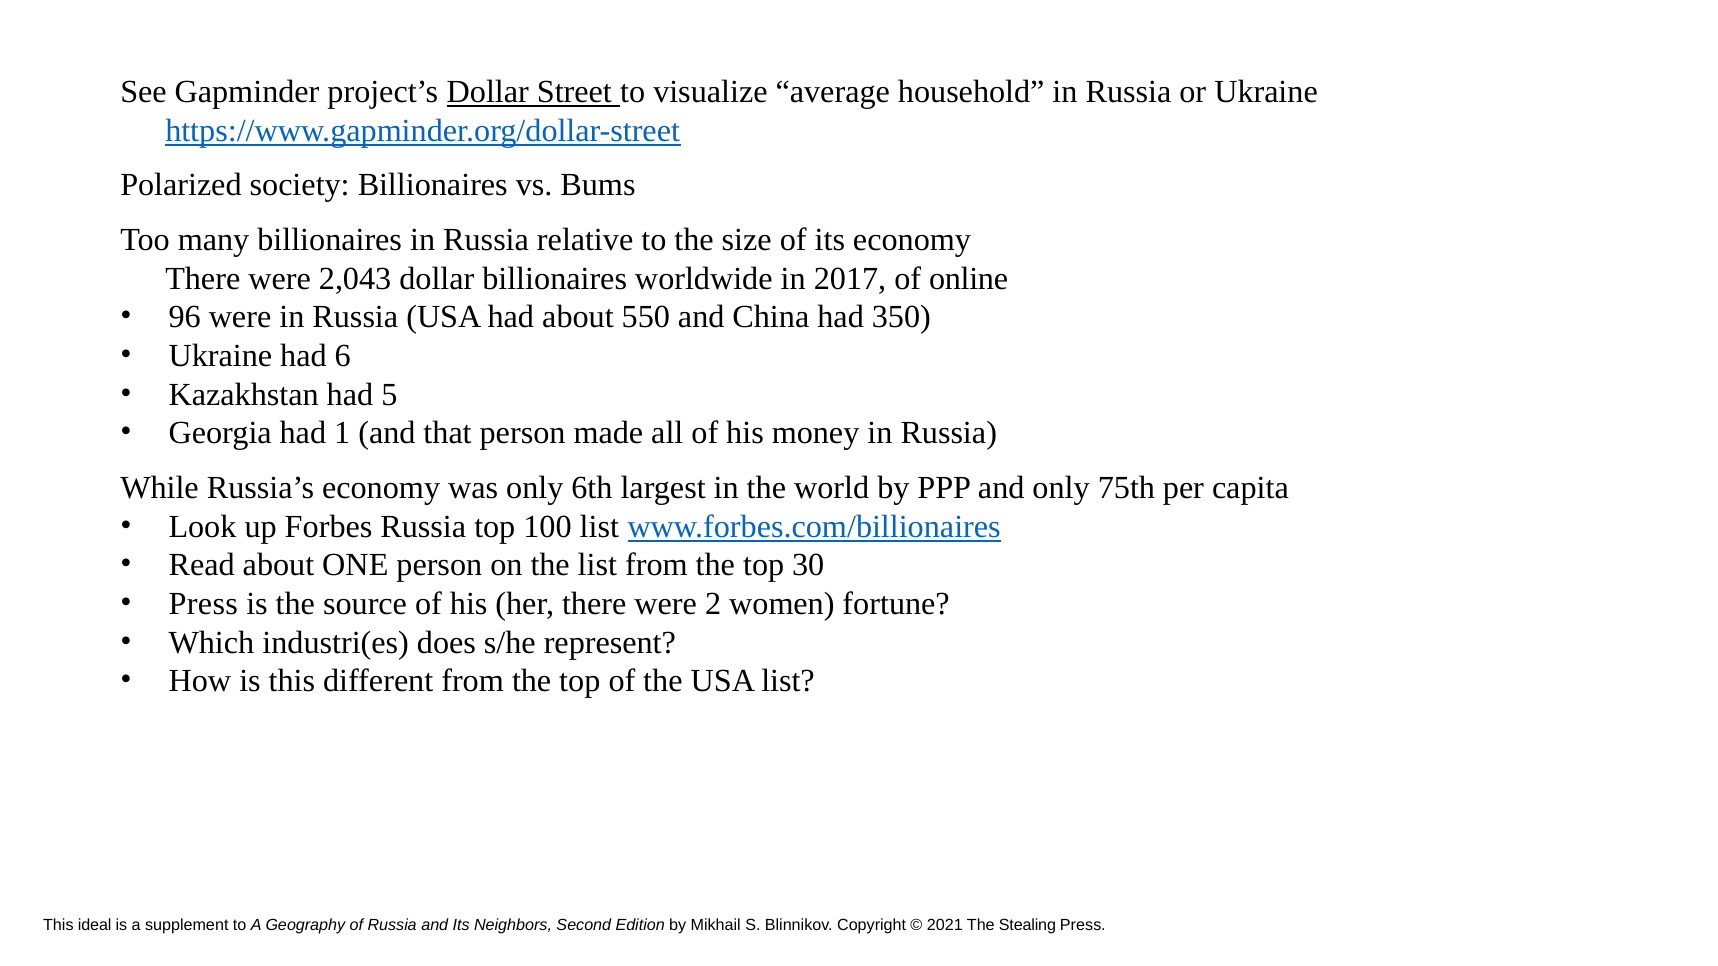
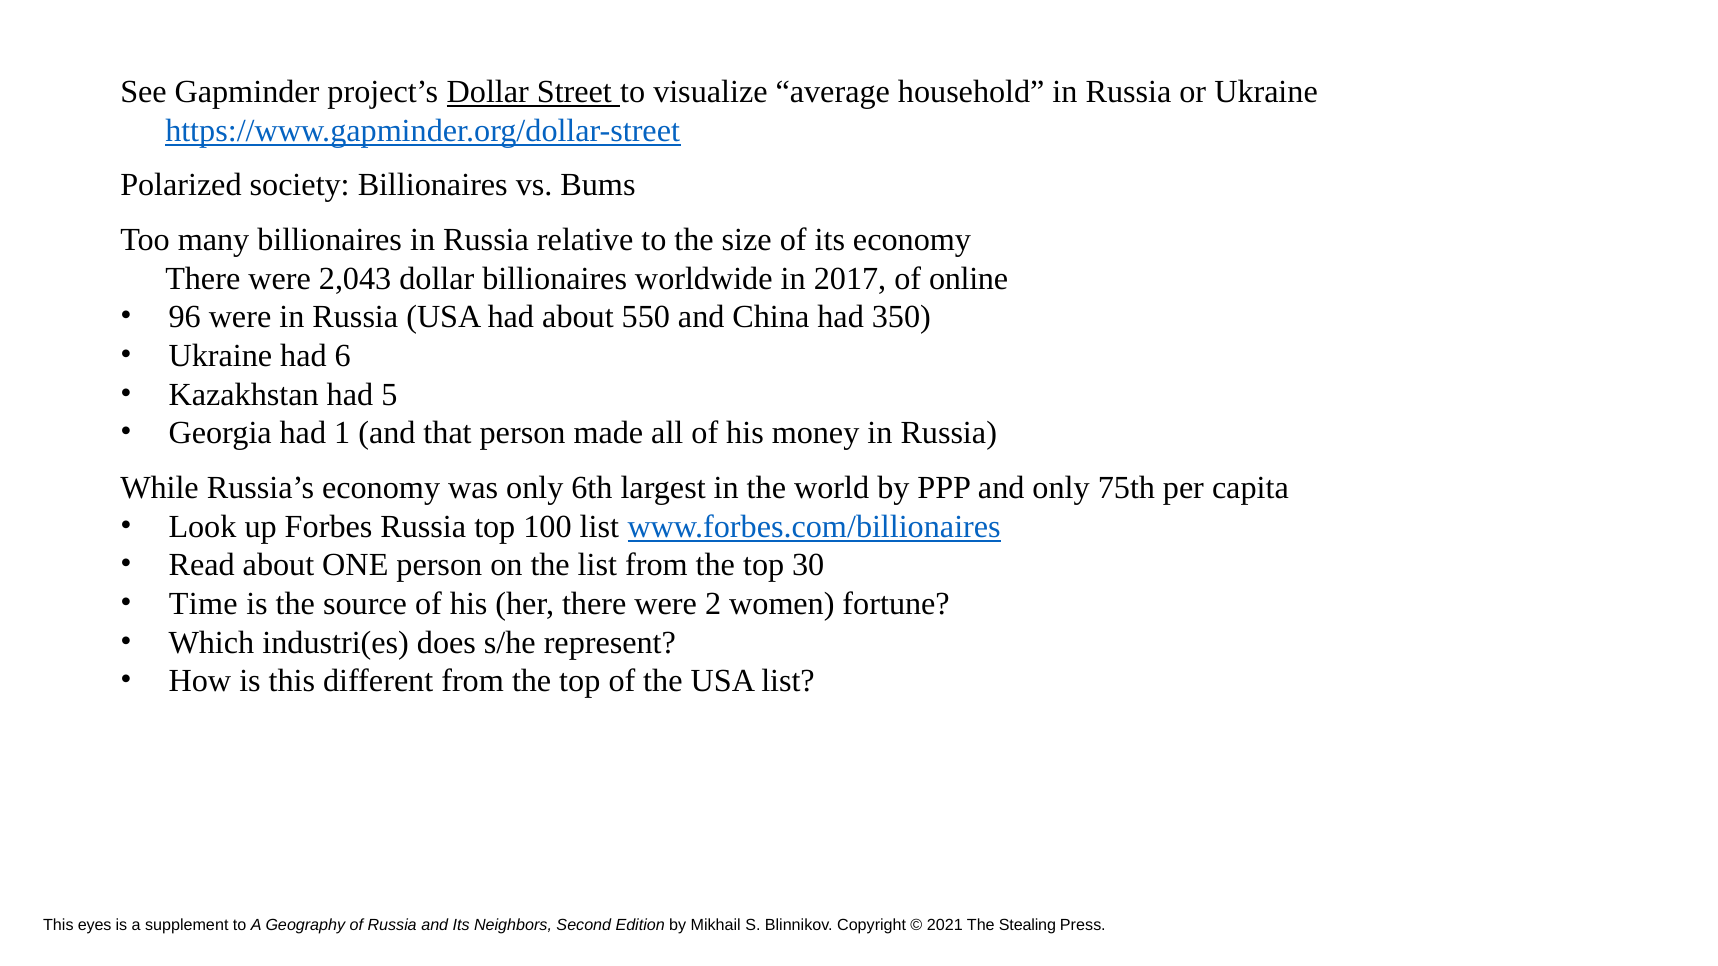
Press: Press -> Time (203, 604)
ideal: ideal -> eyes (95, 925)
